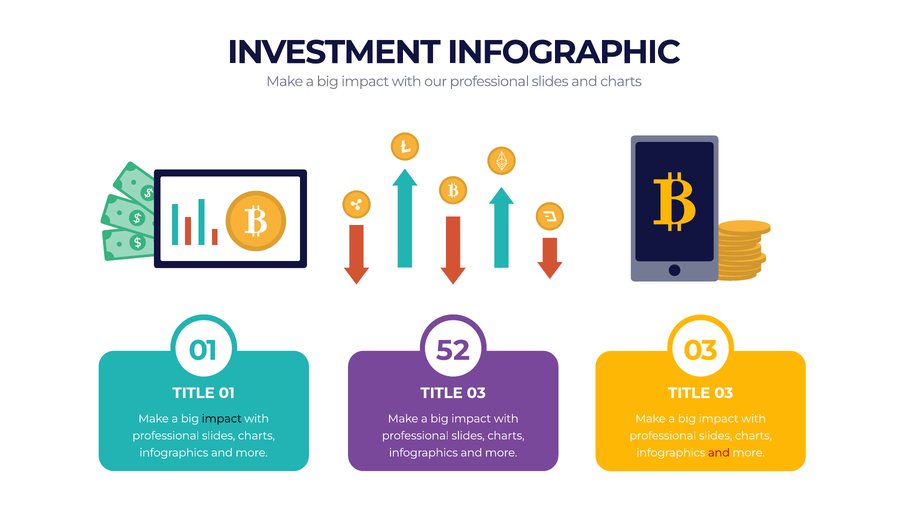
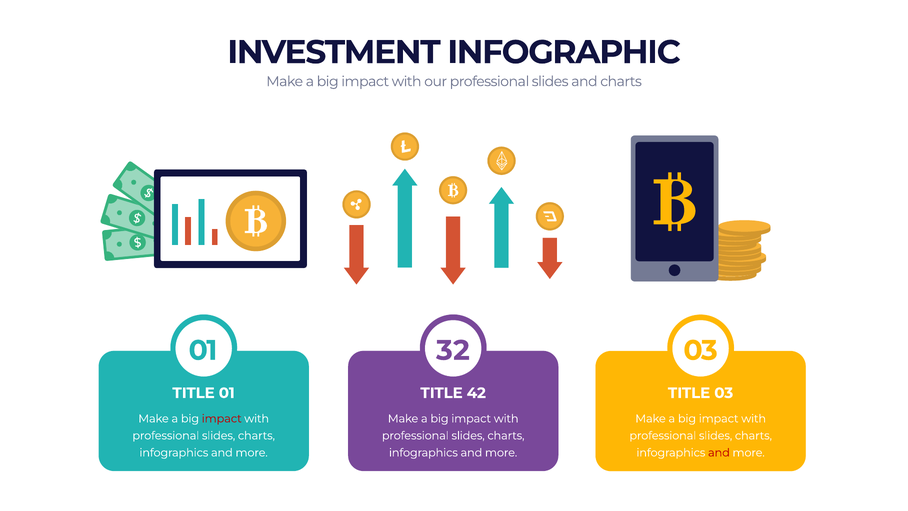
52: 52 -> 32 (453, 350)
03: 03 -> 42 (476, 393)
impact colour: black -> red (222, 419)
